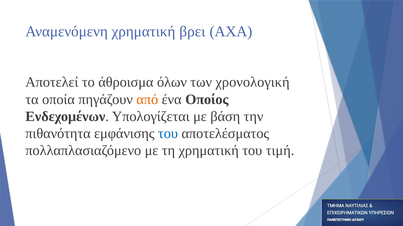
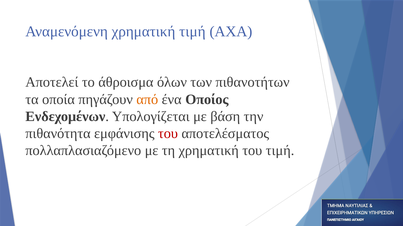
χρηματική βρει: βρει -> τιμή (192, 32)
χρονολογική: χρονολογική -> πιθανοτήτων (253, 82)
του colour: blue -> red (168, 134)
